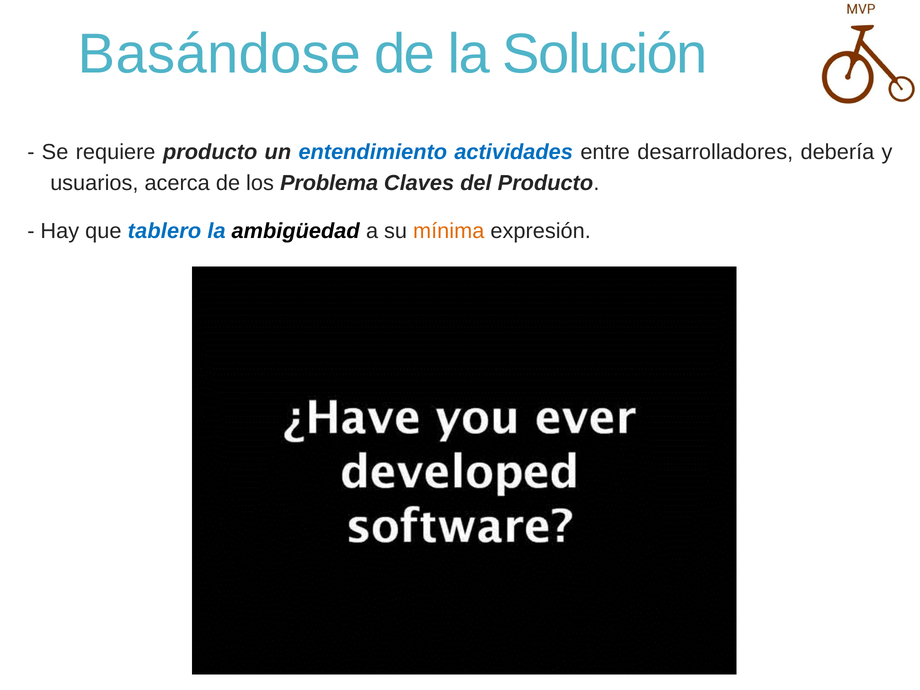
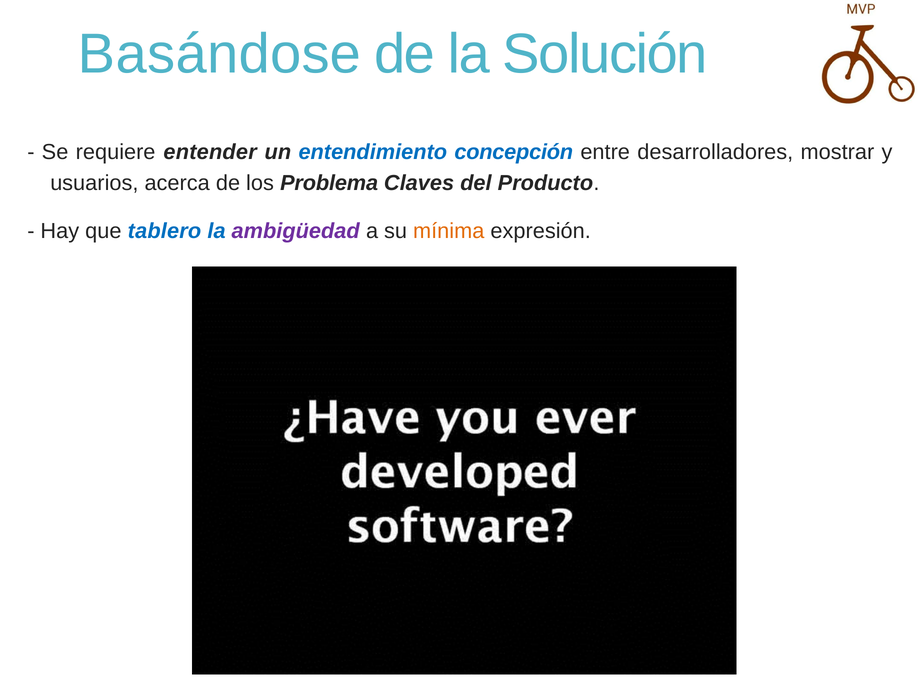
requiere producto: producto -> entender (210, 152)
actividades: actividades -> concepción (514, 152)
debería: debería -> mostrar (837, 152)
ambigüedad colour: black -> purple (296, 231)
